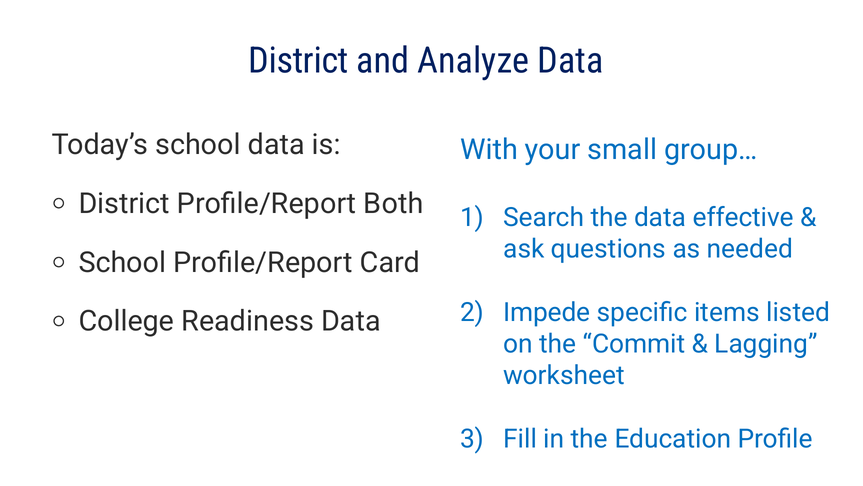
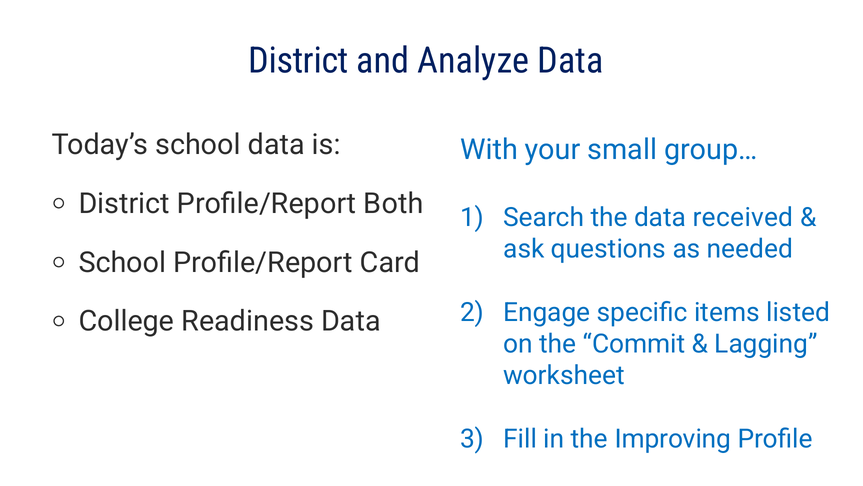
effective: effective -> received (743, 217)
Impede: Impede -> Engage (547, 312)
Education: Education -> Improving (673, 438)
